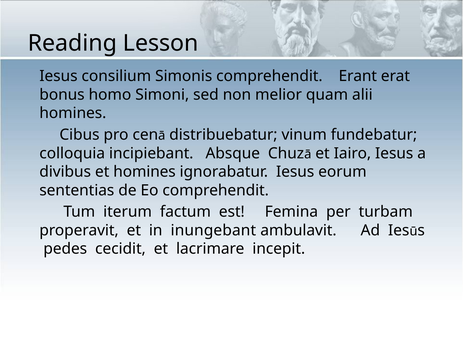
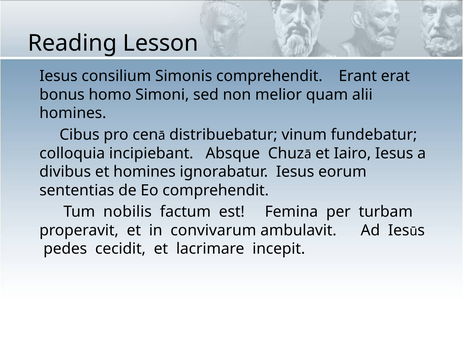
iterum: iterum -> nobilis (127, 212)
inungebant: inungebant -> convivarum (213, 231)
